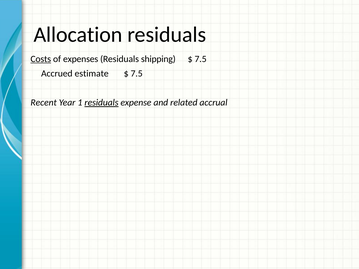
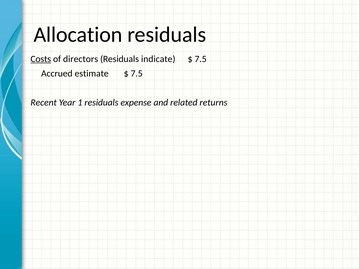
expenses: expenses -> directors (81, 59)
shipping: shipping -> indicate (158, 59)
residuals underline: present -> none (101, 103)
accrual: accrual -> returns (213, 103)
